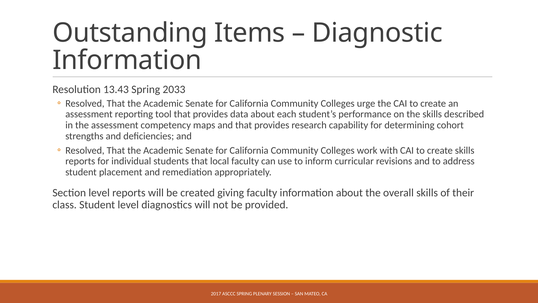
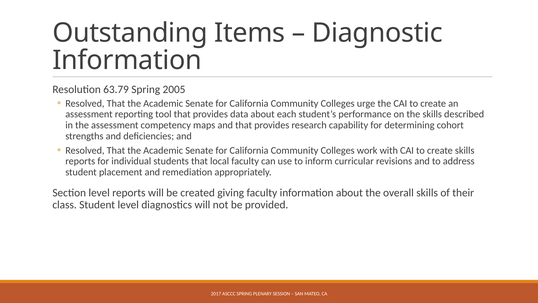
13.43: 13.43 -> 63.79 (116, 89)
2033: 2033 -> 2005 (174, 89)
